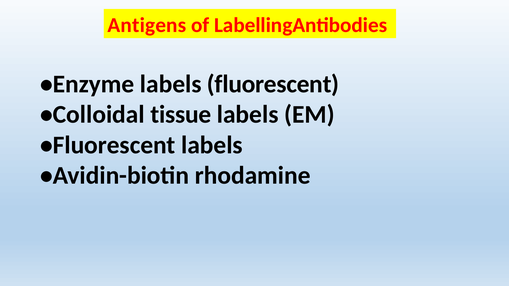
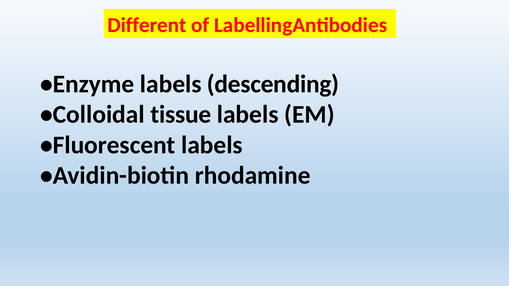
Antigens: Antigens -> Different (147, 25)
labels fluorescent: fluorescent -> descending (273, 84)
